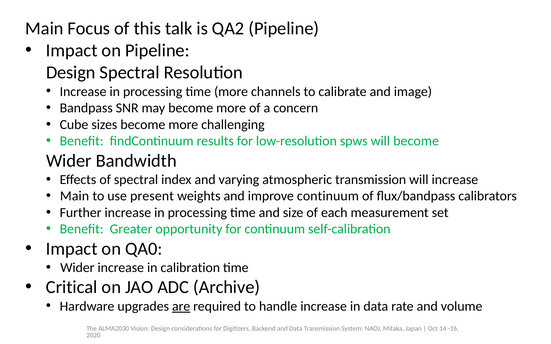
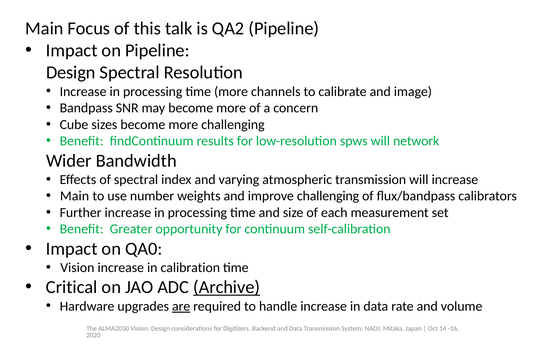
will become: become -> network (416, 141)
present: present -> number (152, 196)
improve continuum: continuum -> challenging (328, 196)
Wider: Wider -> Vision (77, 268)
Archive underline: none -> present (227, 288)
